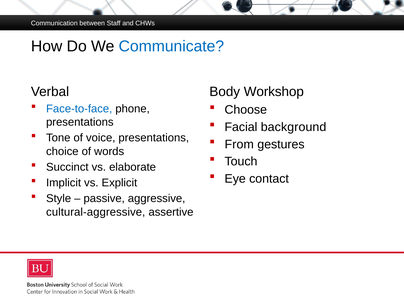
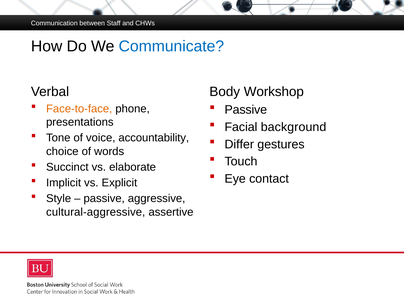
Face-to-face colour: blue -> orange (79, 109)
Choose: Choose -> Passive (246, 110)
voice presentations: presentations -> accountability (154, 138)
From: From -> Differ (239, 144)
